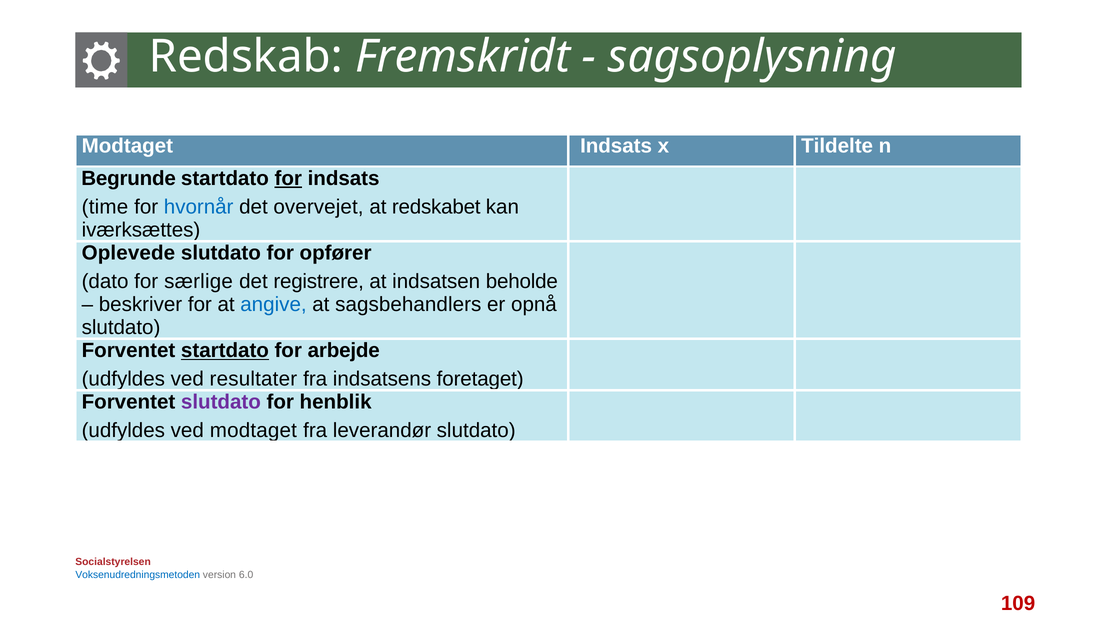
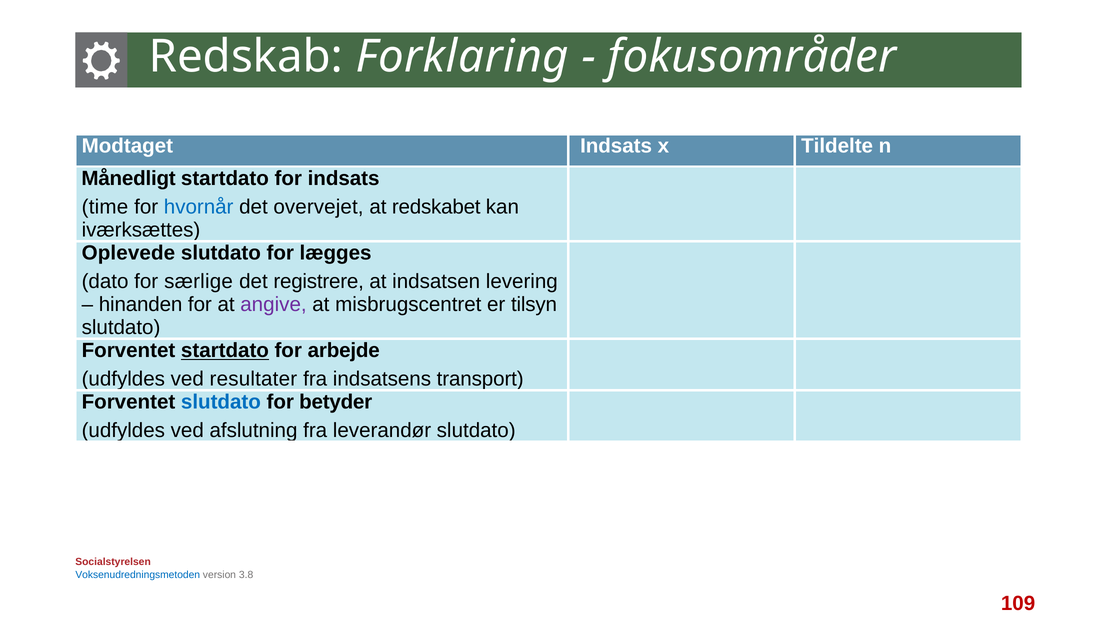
Fremskridt: Fremskridt -> Forklaring (462, 57)
sagsoplysning: sagsoplysning -> fokusområder (752, 57)
Begrunde: Begrunde -> Månedligt (129, 178)
for underline: present -> none (288, 178)
opfører: opfører -> lægges (336, 253)
beholde: beholde -> levering (522, 282)
beskriver: beskriver -> hinanden (141, 305)
angive colour: blue -> purple (273, 305)
sagsbehandlers: sagsbehandlers -> misbrugscentret (408, 305)
opnå: opnå -> tilsyn (534, 305)
foretaget: foretaget -> transport (480, 379)
slutdato colour: purple -> blue (221, 402)
henblik: henblik -> betyder (336, 402)
ved modtaget: modtaget -> afslutning (253, 431)
6.0: 6.0 -> 3.8 (246, 575)
